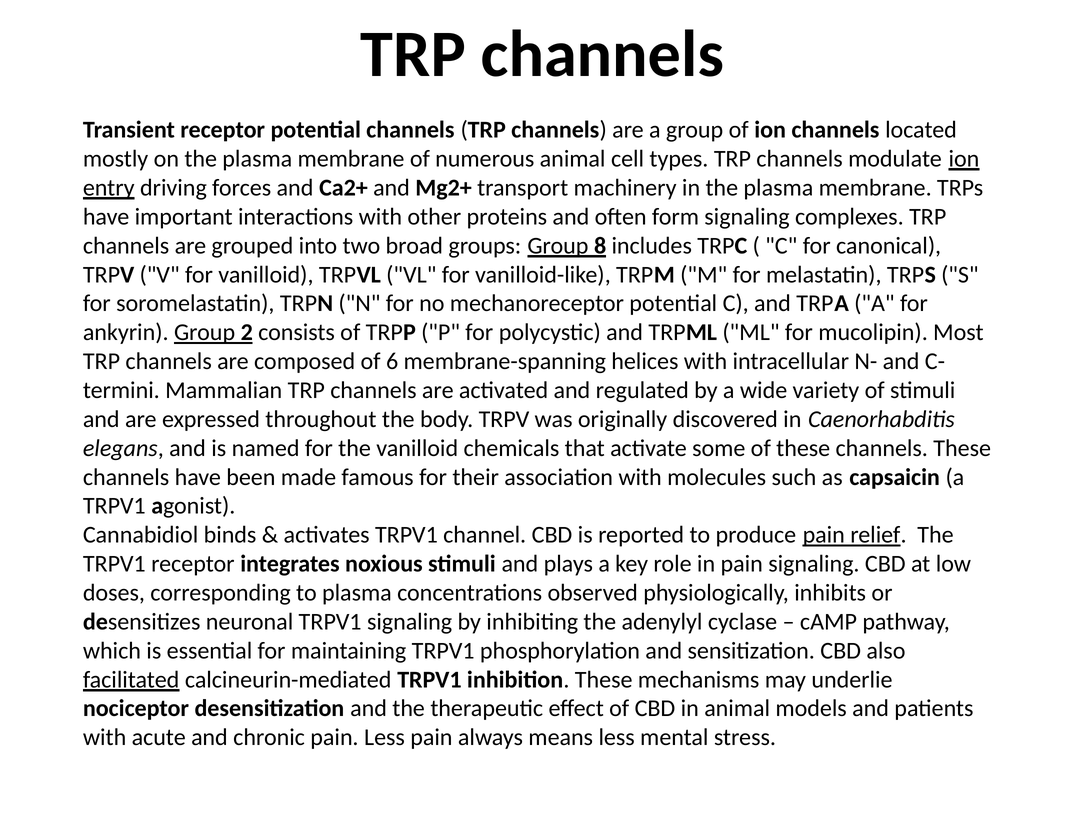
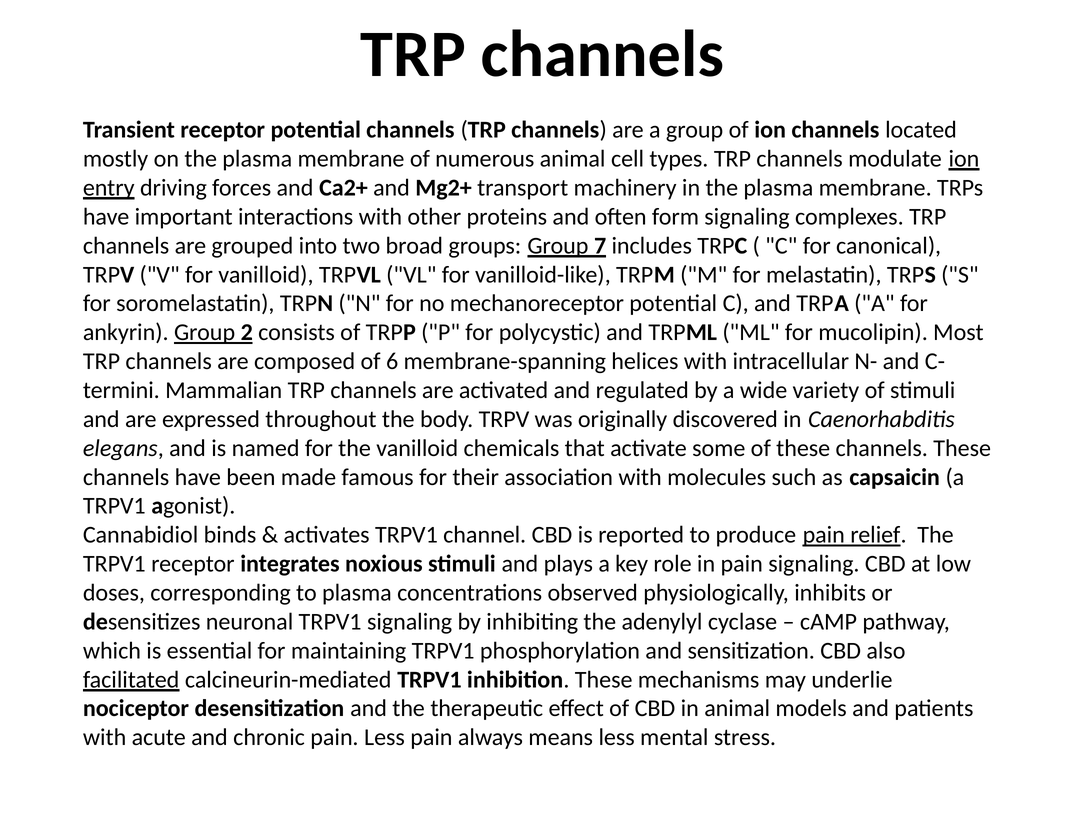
8: 8 -> 7 (600, 246)
